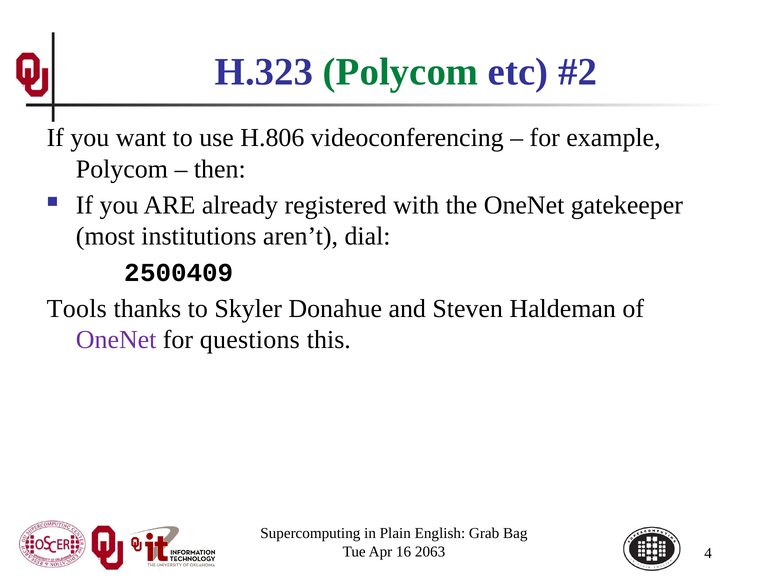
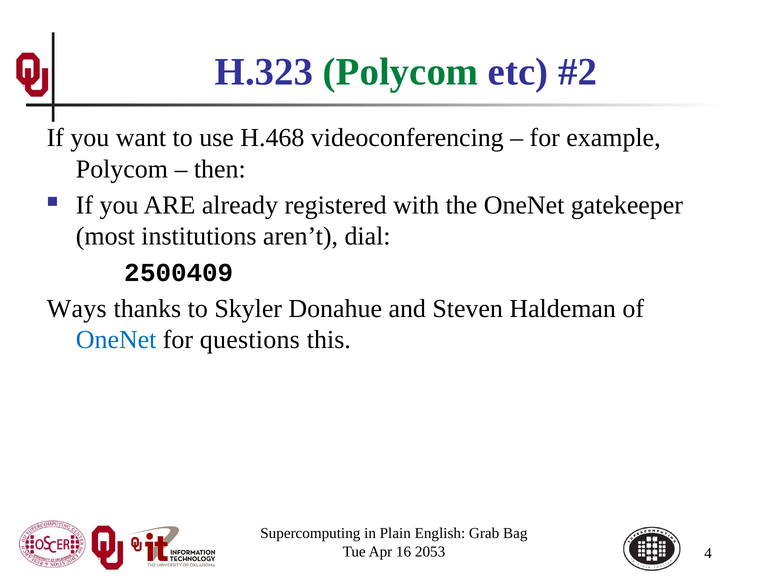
H.806: H.806 -> H.468 (272, 138)
Tools: Tools -> Ways (77, 309)
OneNet colour: purple -> blue (116, 340)
2063: 2063 -> 2053 (430, 552)
